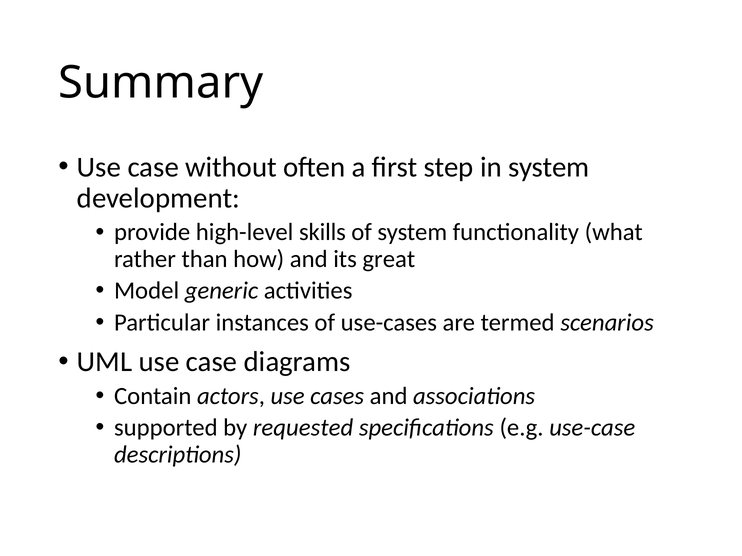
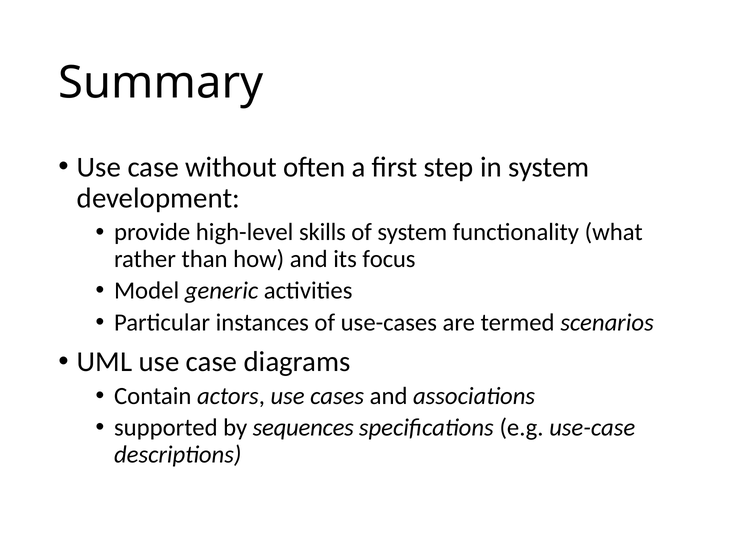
great: great -> focus (389, 259)
requested: requested -> sequences (303, 428)
